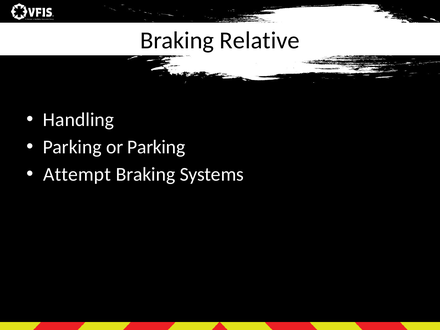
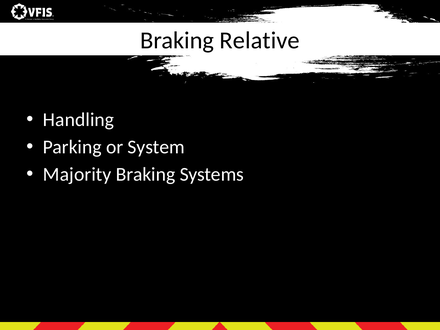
or Parking: Parking -> System (156, 147)
Attempt: Attempt -> Majority (77, 174)
